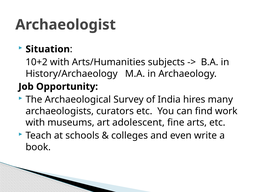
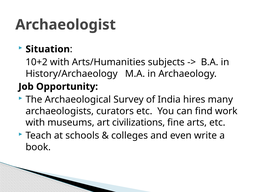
adolescent: adolescent -> civilizations (139, 123)
